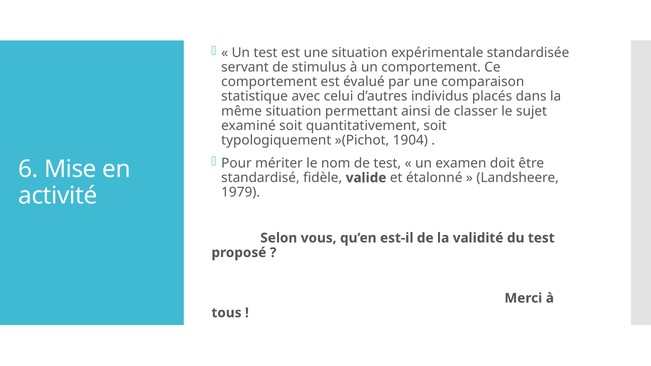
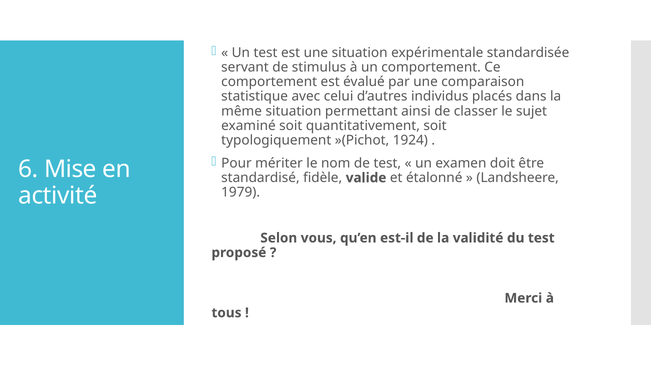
1904: 1904 -> 1924 (410, 140)
